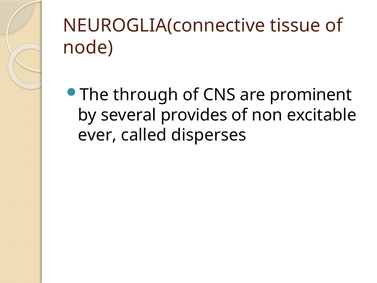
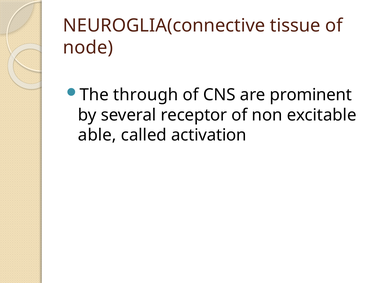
provides: provides -> receptor (194, 115)
ever: ever -> able (97, 135)
disperses: disperses -> activation (209, 135)
